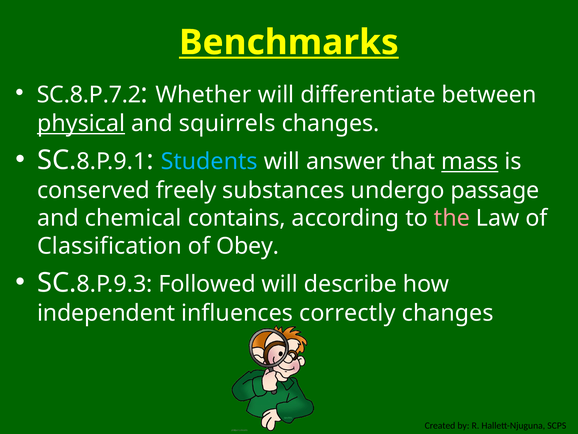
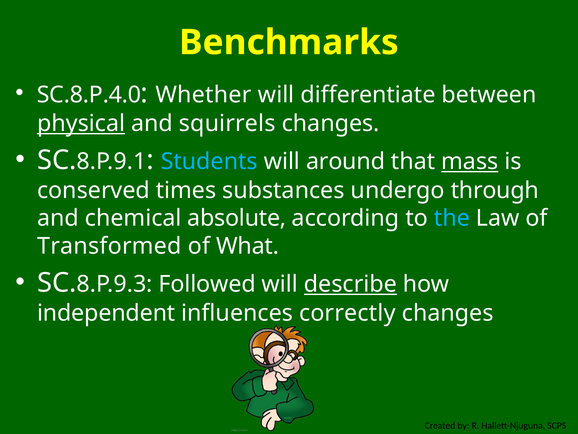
Benchmarks underline: present -> none (289, 42)
SC.8.P.7.2: SC.8.P.7.2 -> SC.8.P.4.0 (89, 95)
answer: answer -> around (346, 161)
freely: freely -> times (186, 190)
passage: passage -> through (495, 190)
contains: contains -> absolute (237, 218)
the colour: pink -> light blue (452, 218)
Classification: Classification -> Transformed (109, 246)
Obey: Obey -> What (248, 246)
describe underline: none -> present (350, 284)
